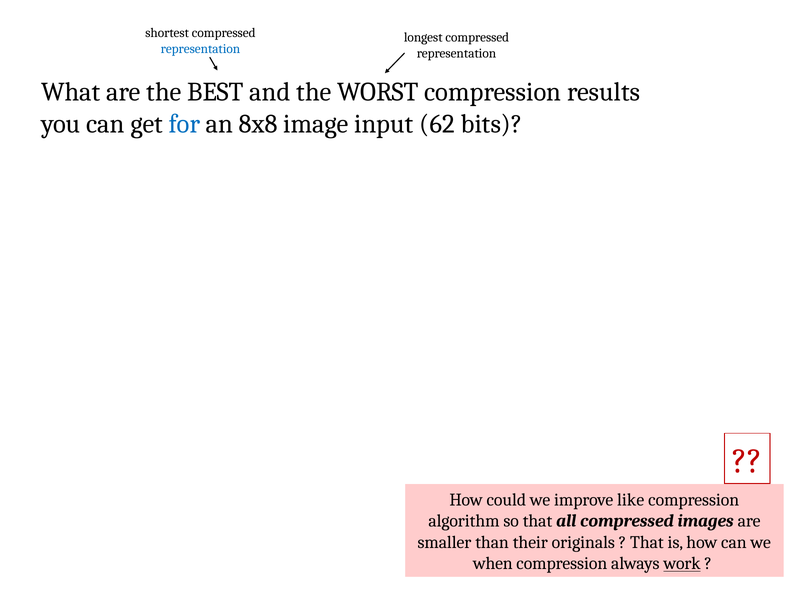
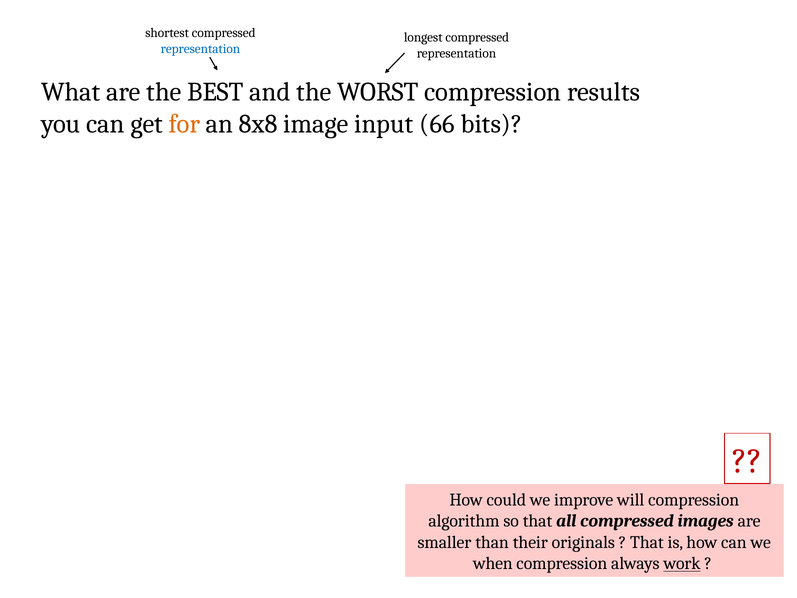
for colour: blue -> orange (184, 124)
62: 62 -> 66 (437, 124)
like: like -> will (631, 500)
